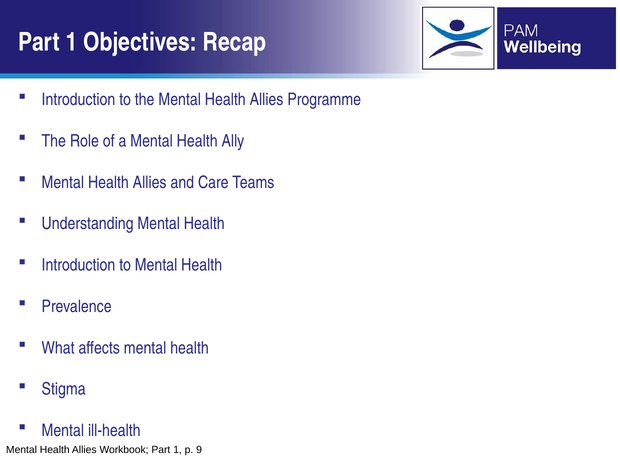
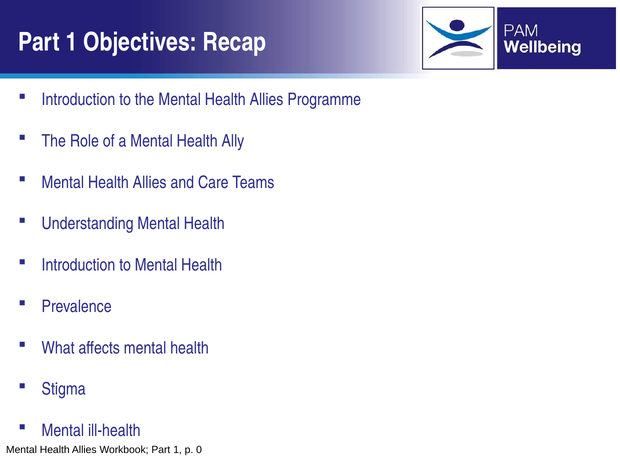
9: 9 -> 0 (199, 450)
